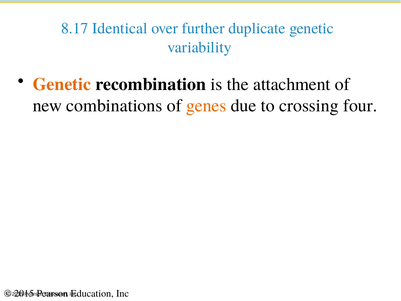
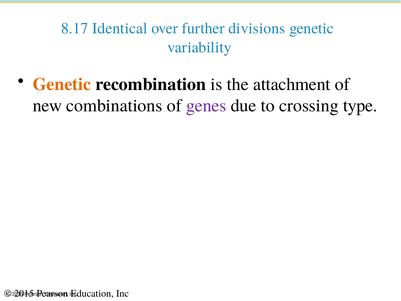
duplicate: duplicate -> divisions (257, 28)
genes colour: orange -> purple (206, 105)
four: four -> type (360, 105)
